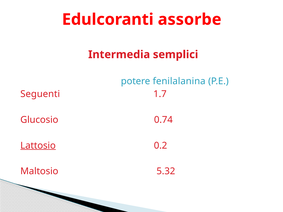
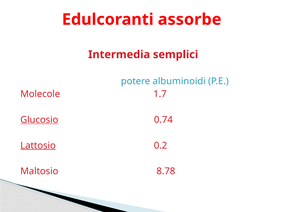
fenilalanina: fenilalanina -> albuminoidi (179, 81)
Seguenti: Seguenti -> Molecole (40, 94)
Glucosio underline: none -> present (39, 120)
5.32: 5.32 -> 8.78 (166, 171)
